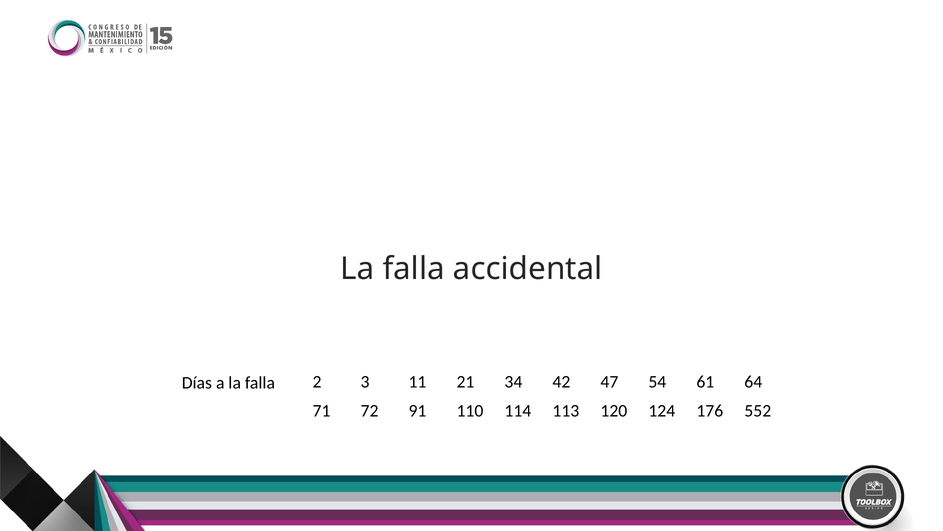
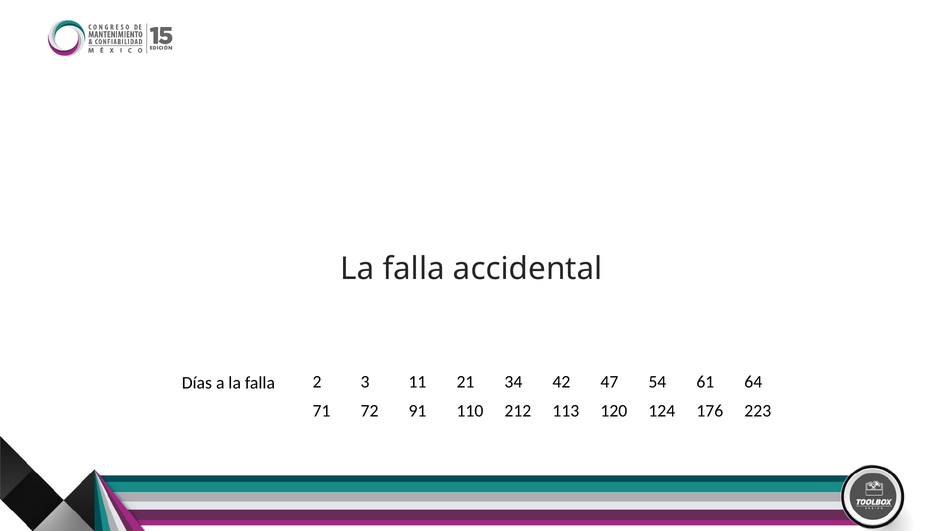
114: 114 -> 212 (518, 410)
552: 552 -> 223 (758, 410)
